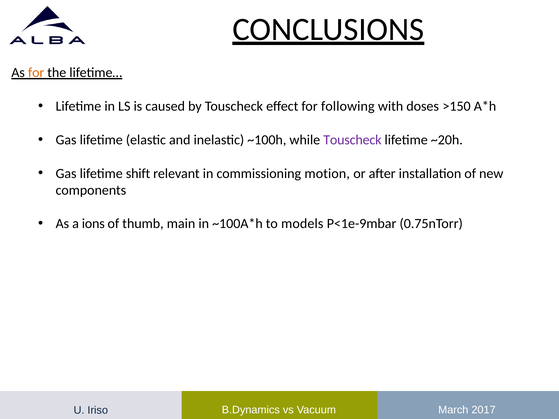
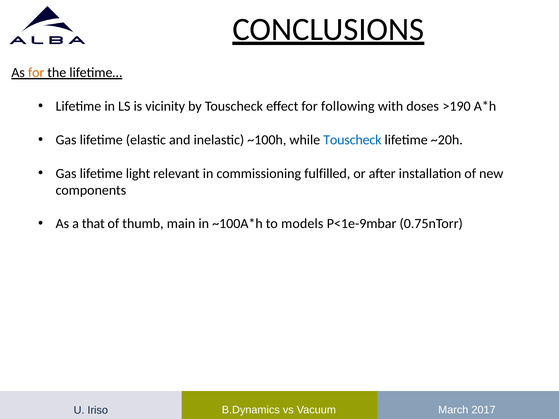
caused: caused -> vicinity (165, 106)
>150: >150 -> >190 (457, 106)
Touscheck colour: purple -> blue (352, 140)
shift: shift -> light (138, 173)
motion: motion -> fulfilled (327, 173)
ions: ions -> that (93, 224)
